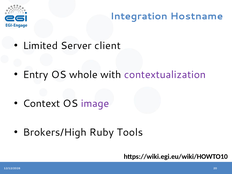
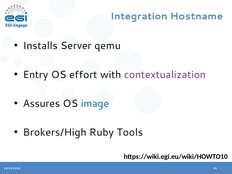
Limited: Limited -> Installs (40, 46)
client: client -> qemu (108, 46)
whole: whole -> effort (83, 75)
Context: Context -> Assures (41, 103)
image colour: purple -> blue (95, 103)
